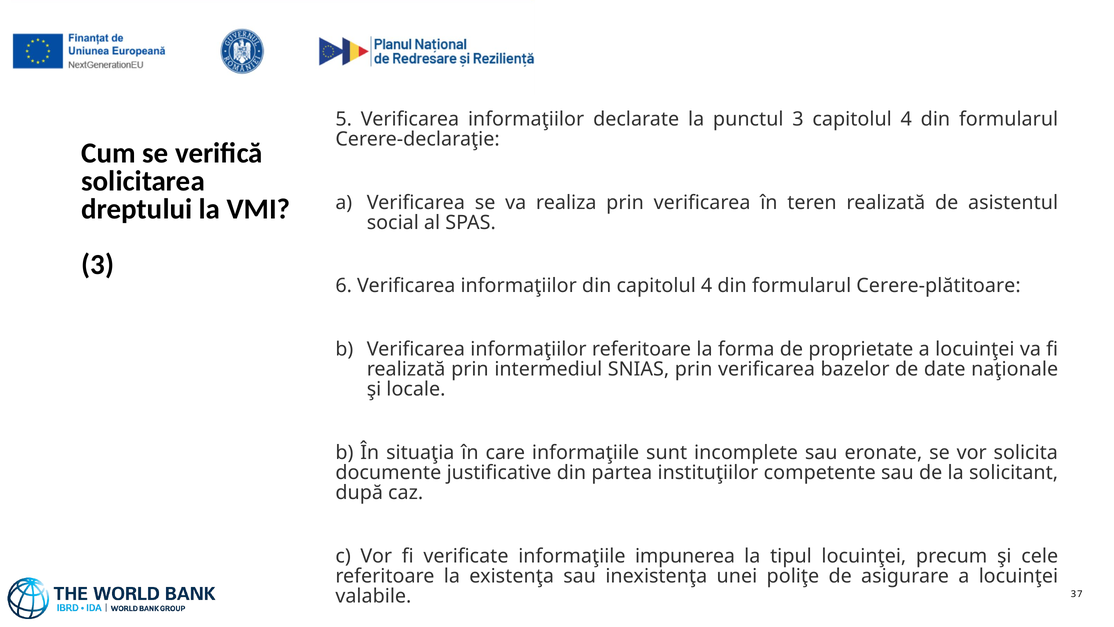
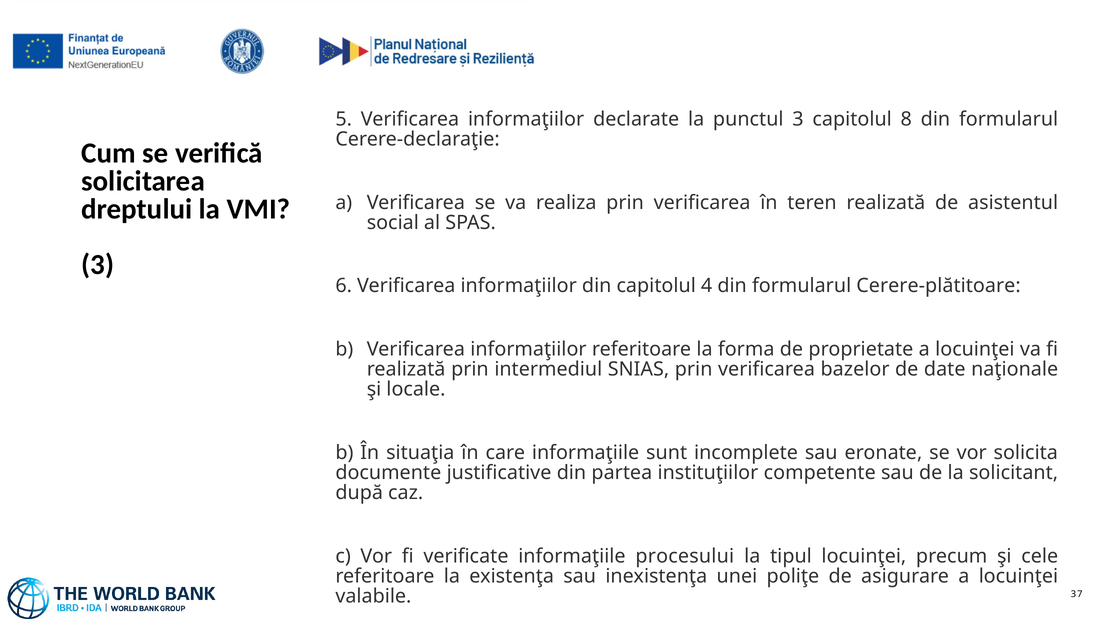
3 capitolul 4: 4 -> 8 (906, 119)
impunerea: impunerea -> procesului (685, 556)
